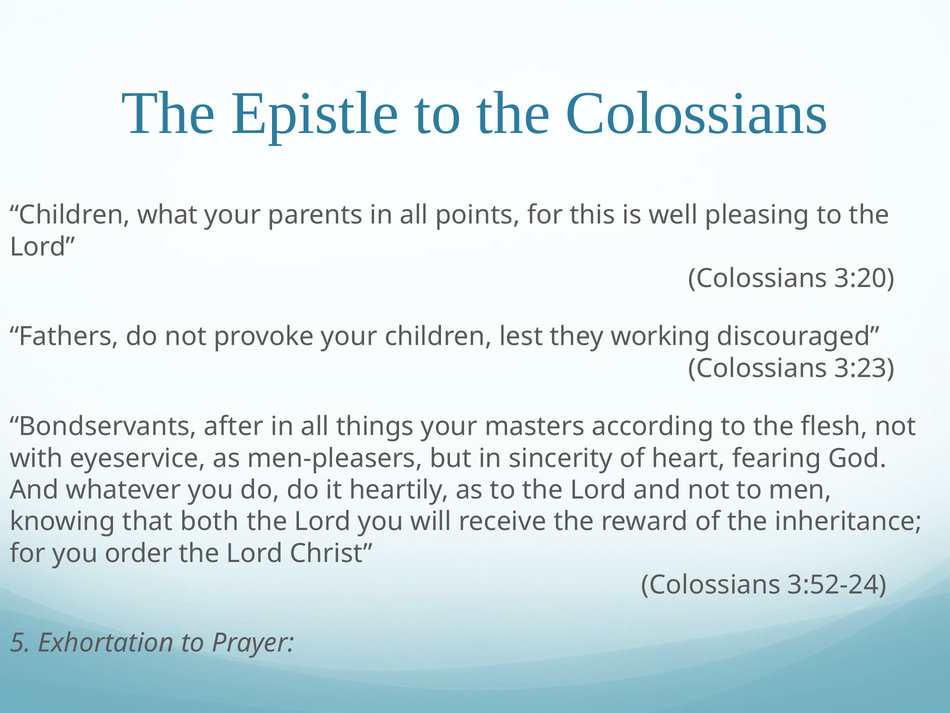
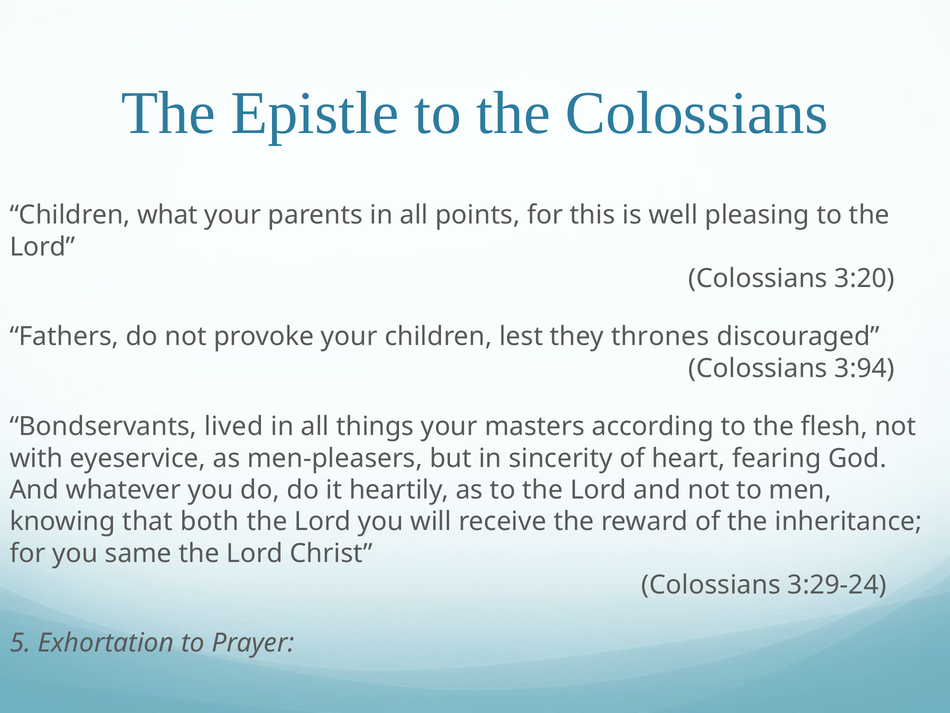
working: working -> thrones (660, 337)
3:23: 3:23 -> 3:94 (865, 368)
after: after -> lived (234, 426)
order: order -> same (138, 553)
3:52-24: 3:52-24 -> 3:29-24 (837, 585)
